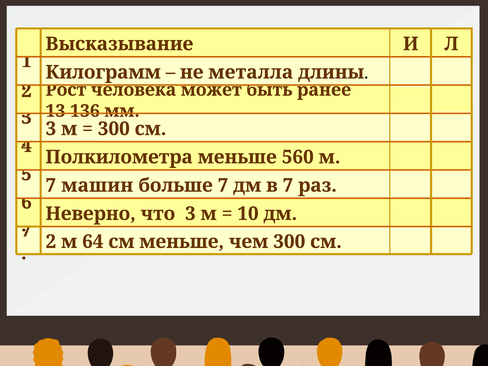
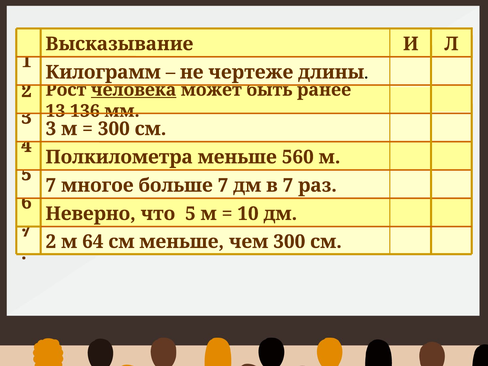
металла: металла -> чертеже (251, 72)
человека underline: none -> present (134, 90)
машин: машин -> многое (97, 185)
что 3: 3 -> 5 (190, 214)
